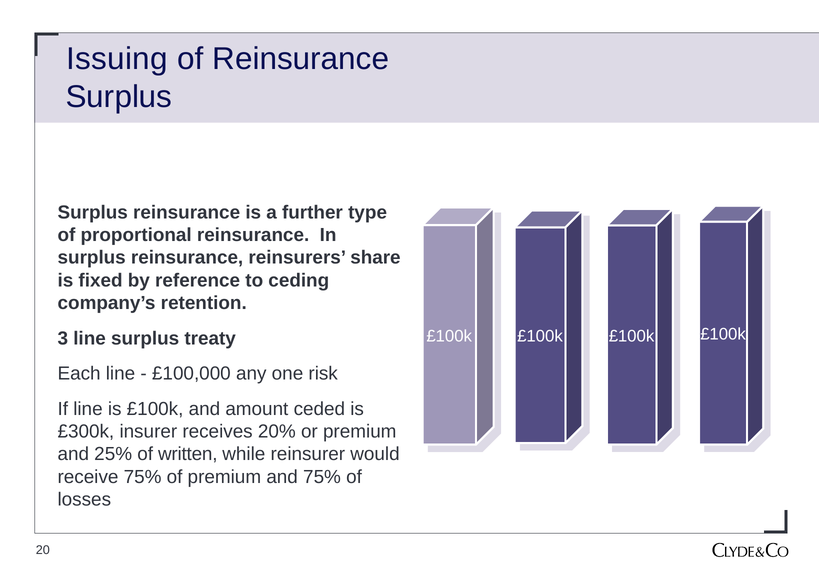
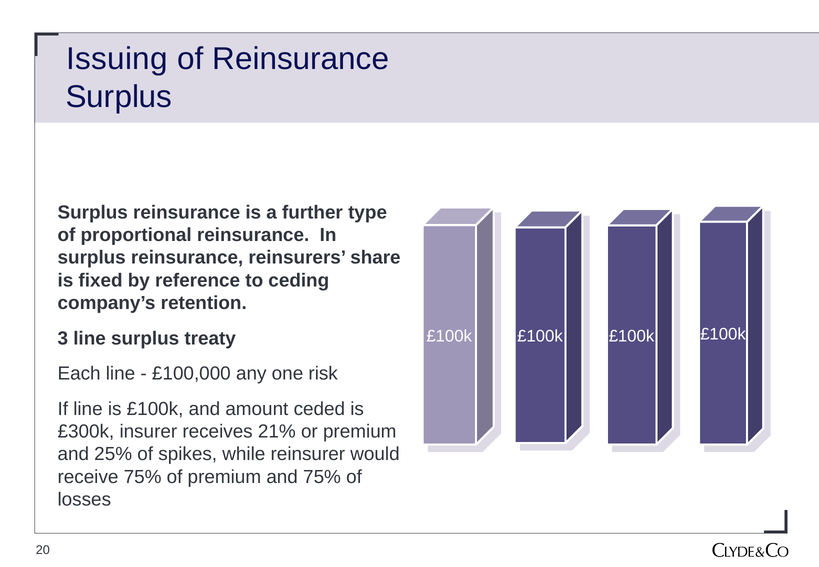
20%: 20% -> 21% (277, 431)
written: written -> spikes (188, 454)
